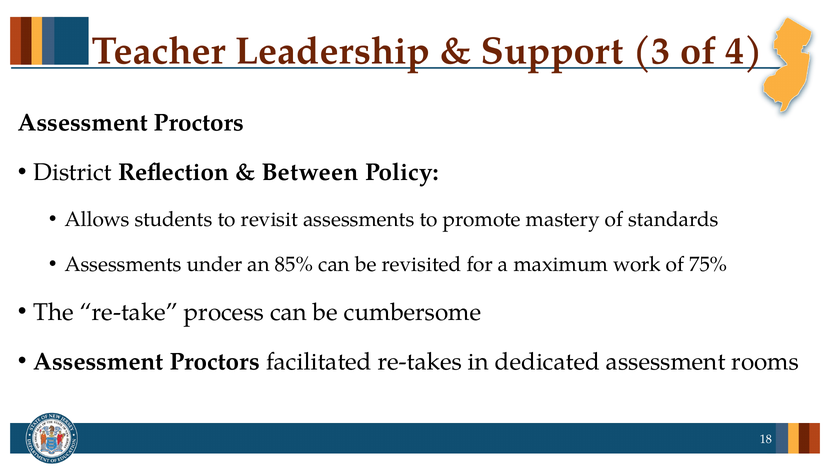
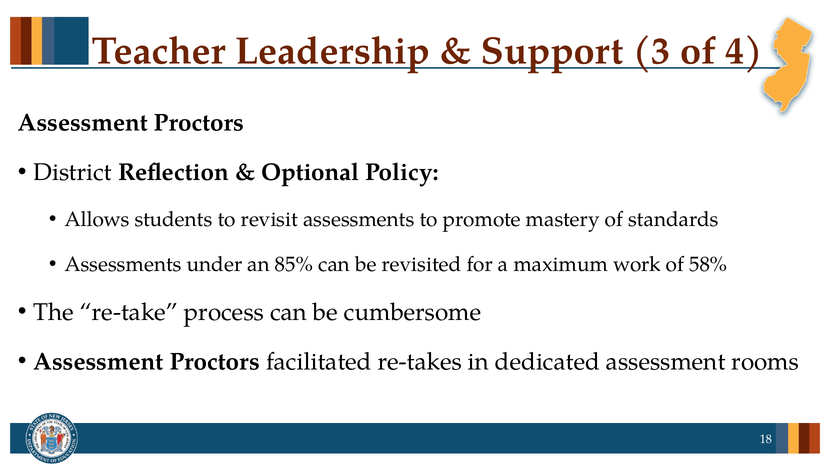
Between: Between -> Optional (310, 172)
75%: 75% -> 58% (708, 264)
